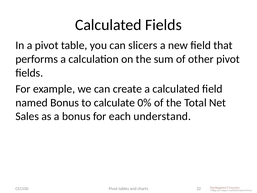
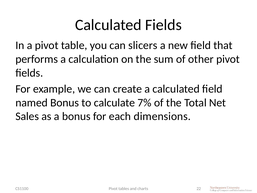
0%: 0% -> 7% (144, 103)
understand: understand -> dimensions (162, 116)
